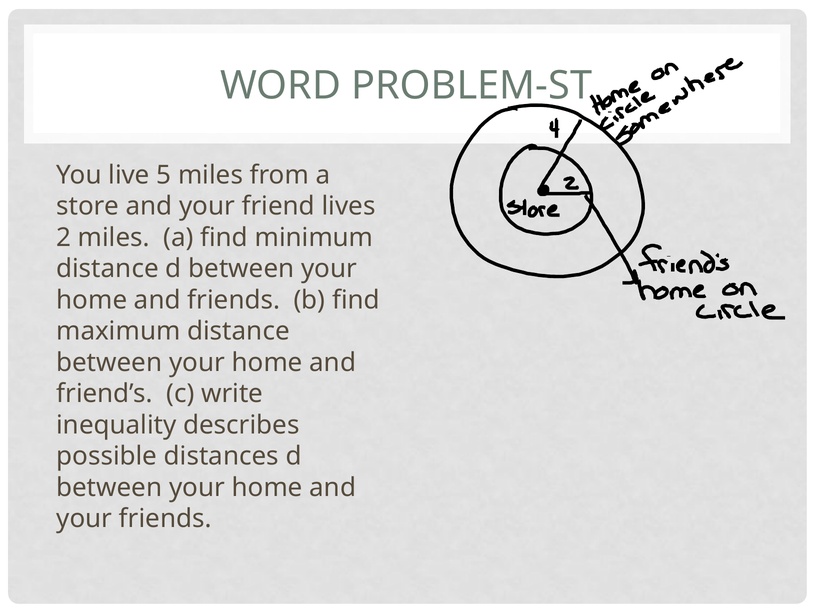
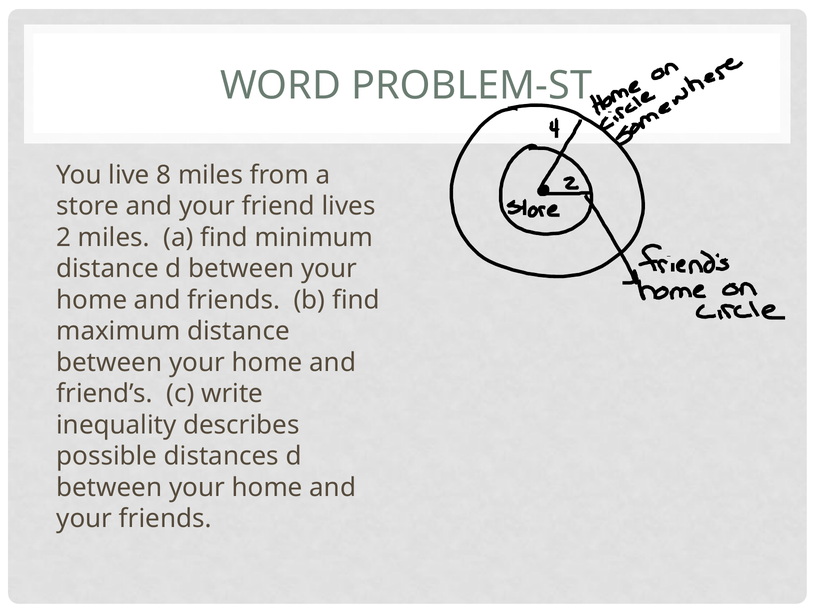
5: 5 -> 8 (164, 175)
